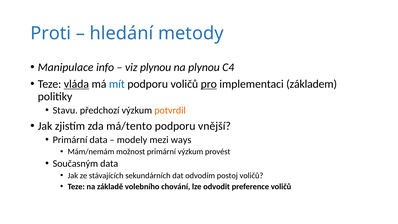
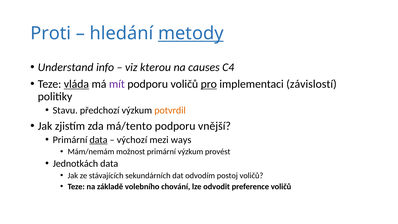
metody underline: none -> present (191, 33)
Manipulace: Manipulace -> Understand (66, 67)
viz plynou: plynou -> kterou (156, 67)
na plynou: plynou -> causes (204, 67)
mít colour: blue -> purple (117, 84)
základem: základem -> závislostí (311, 84)
data underline: none -> present (99, 140)
modely: modely -> výchozí (132, 140)
Současným: Současným -> Jednotkách (75, 163)
